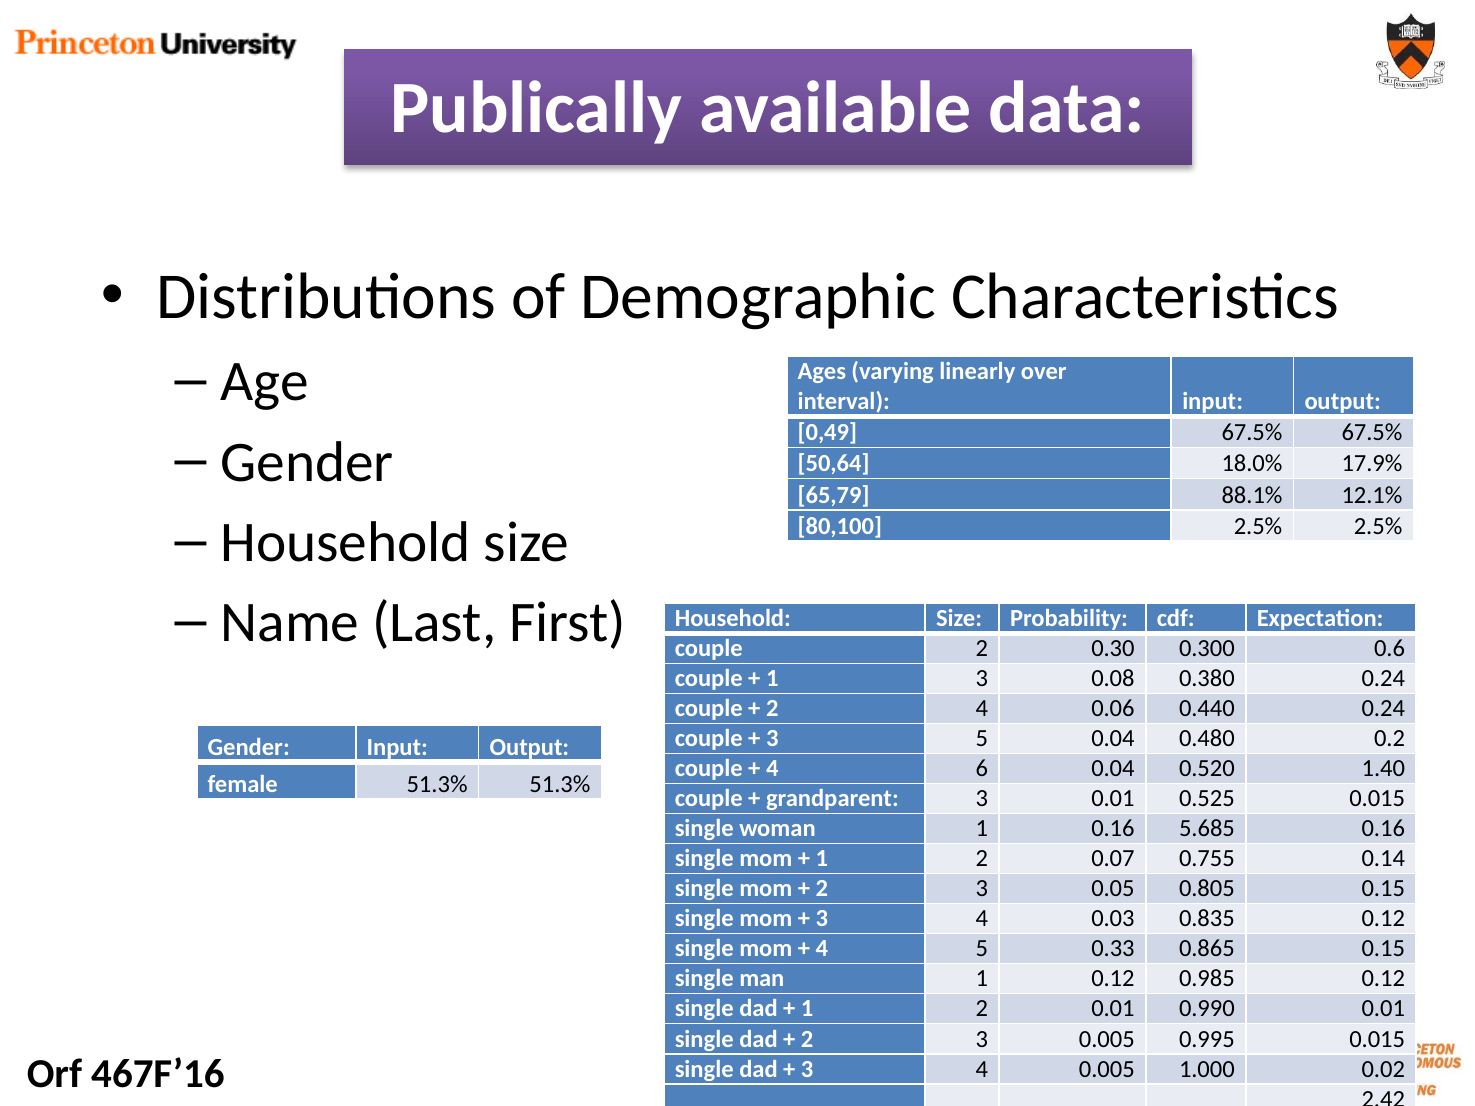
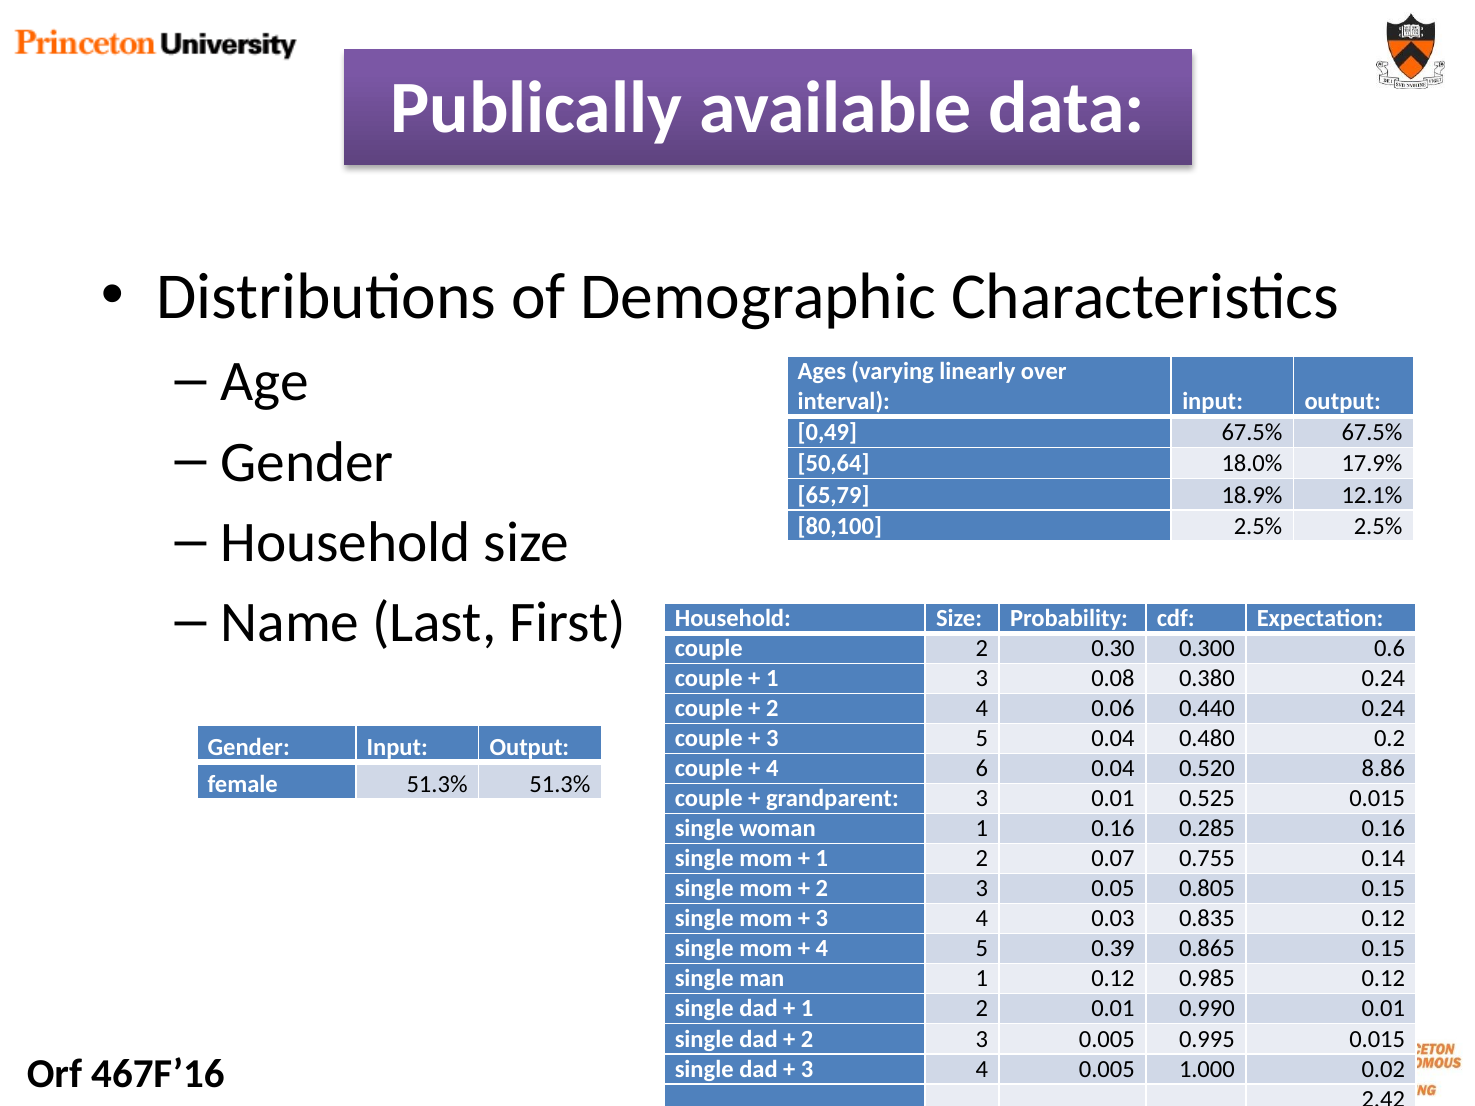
88.1%: 88.1% -> 18.9% (1252, 495)
1.40: 1.40 -> 8.86 (1383, 769)
5.685: 5.685 -> 0.285 (1207, 829)
0.33: 0.33 -> 0.39 (1113, 949)
